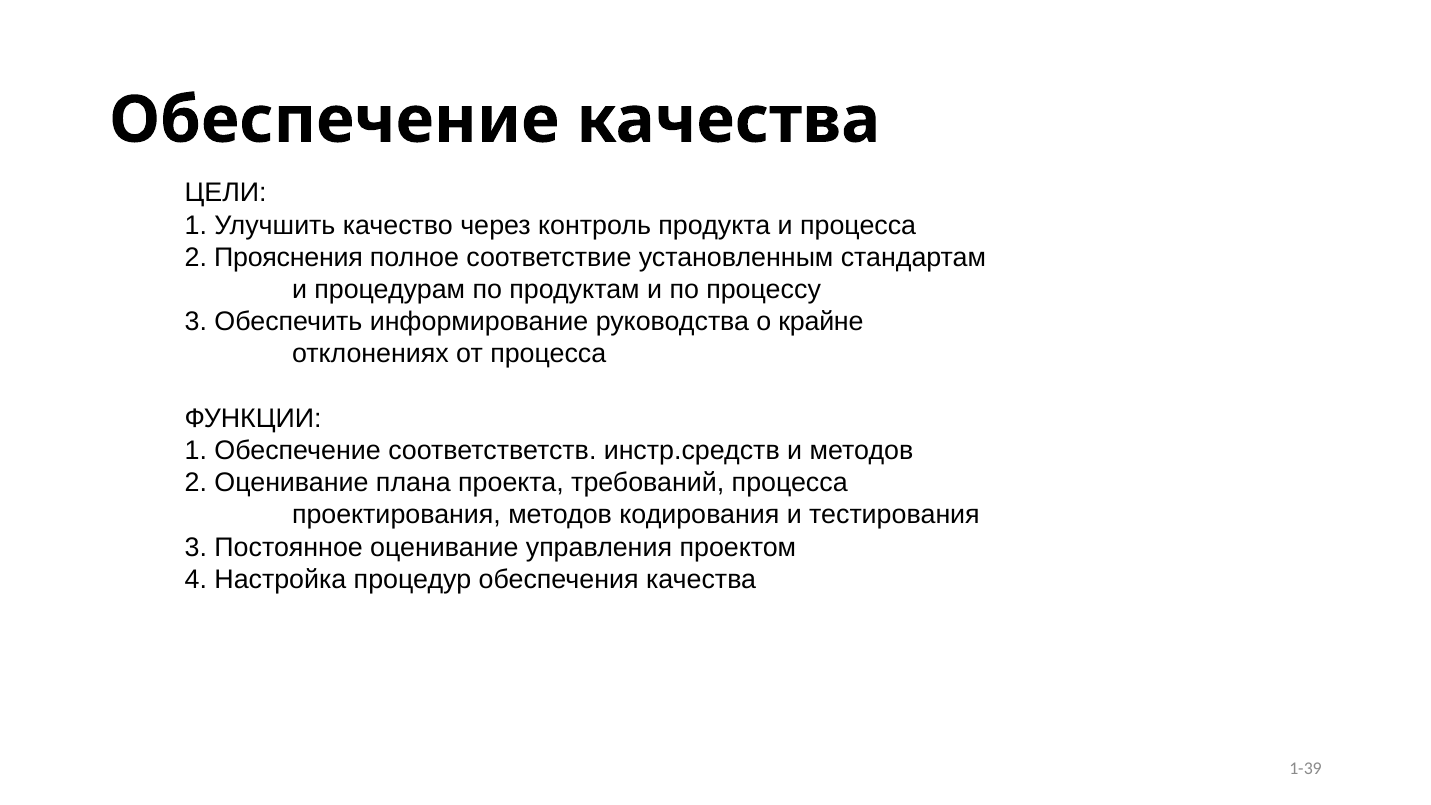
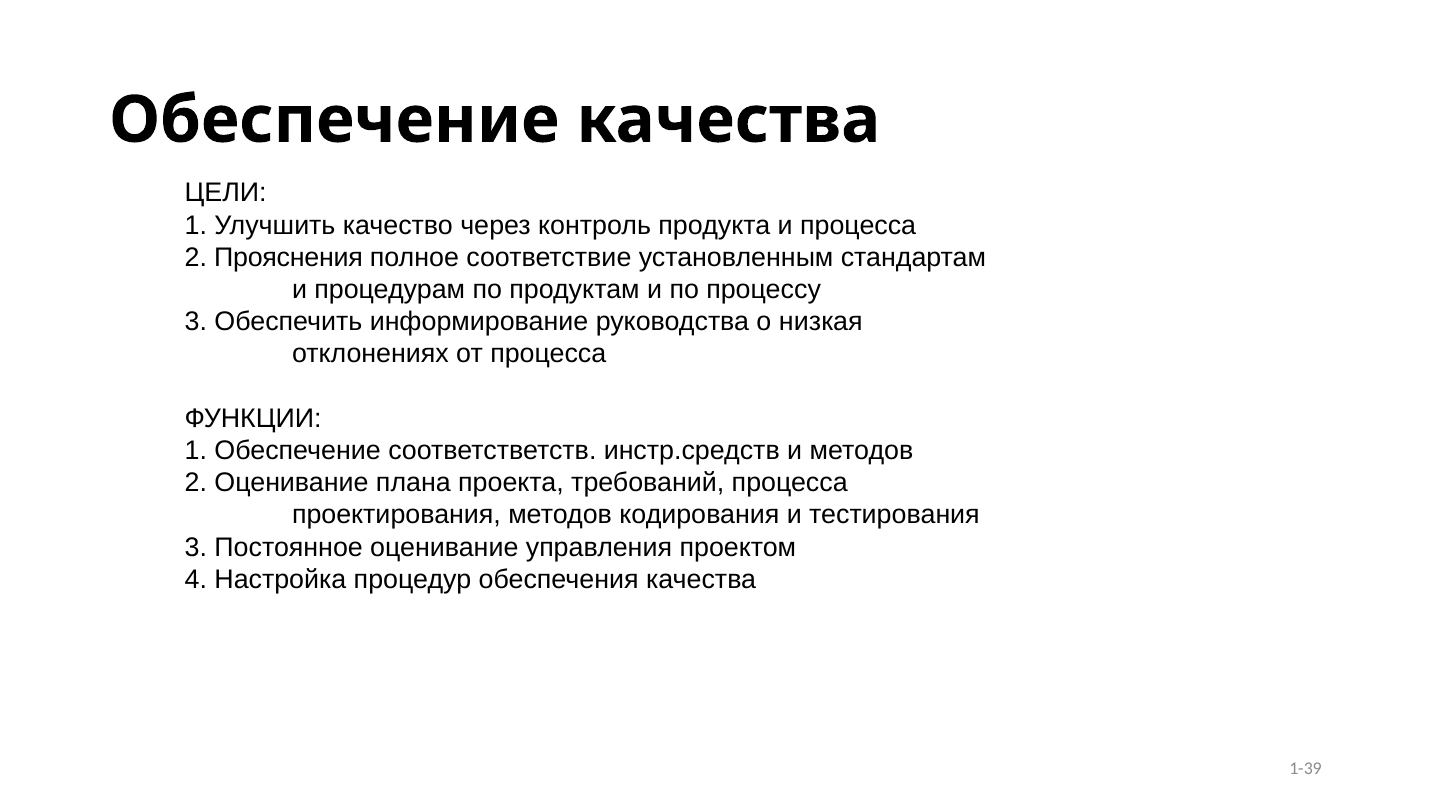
крайне: крайне -> низкая (821, 322)
